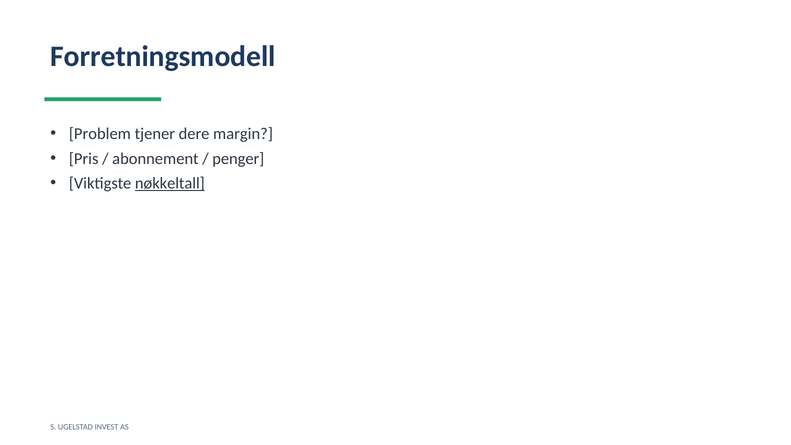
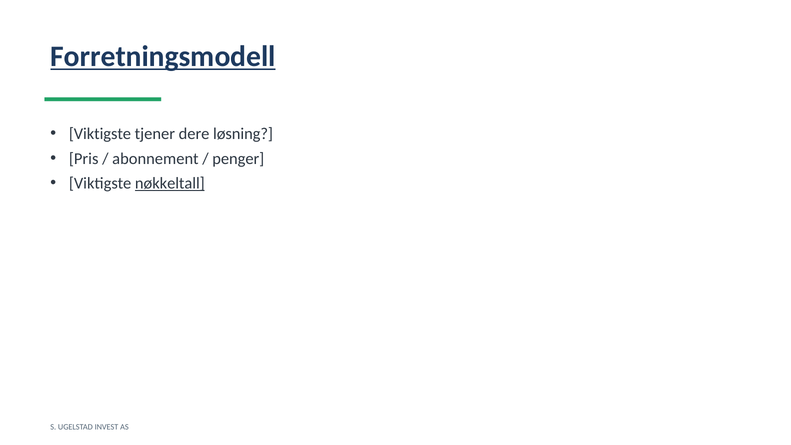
Forretningsmodell underline: none -> present (163, 56)
Problem: Problem -> Viktigste (100, 134)
margin: margin -> løsning (243, 134)
